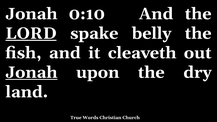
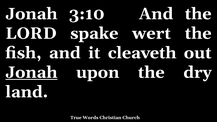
0:10: 0:10 -> 3:10 (87, 14)
LORD underline: present -> none (31, 33)
belly: belly -> wert (152, 33)
